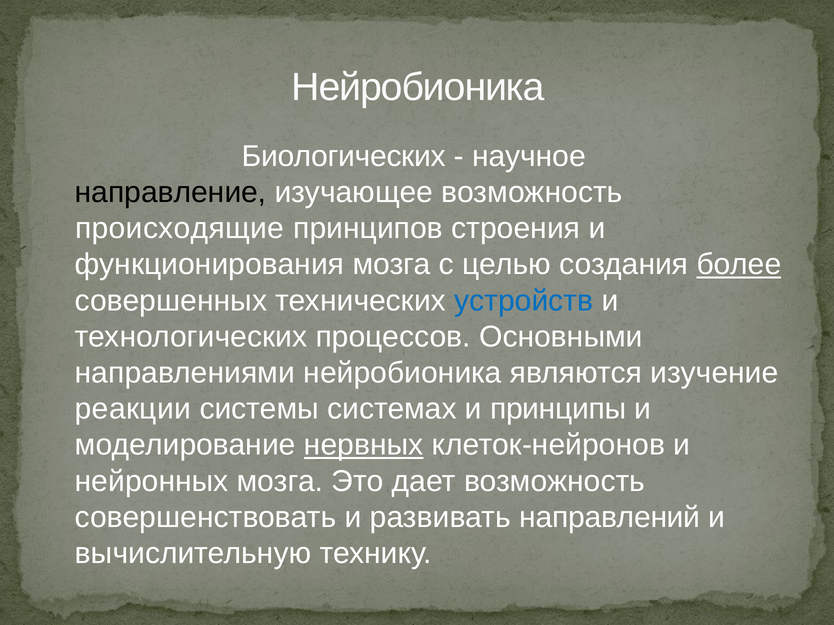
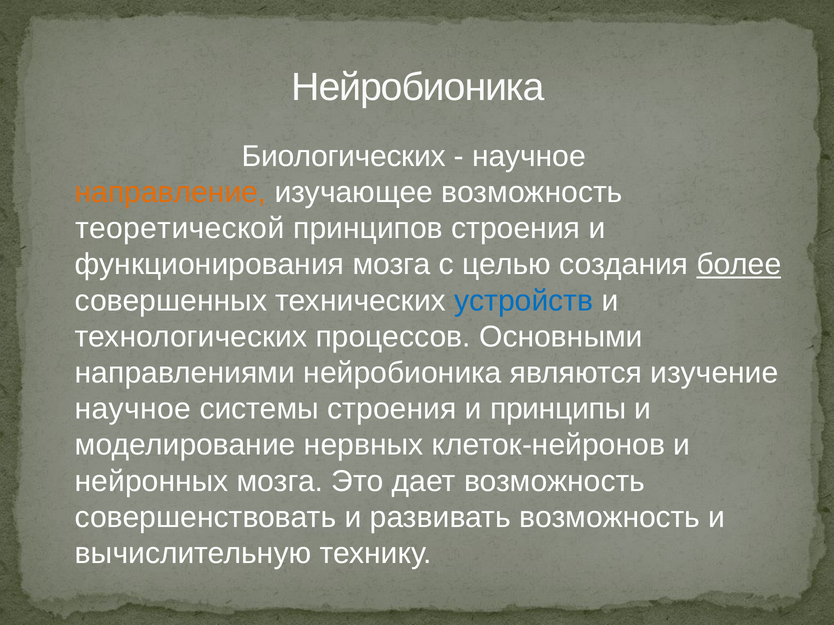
направление colour: black -> orange (171, 193)
происходящие: происходящие -> теоретической (180, 229)
реакции: реакции -> научное (133, 409)
системы системах: системах -> строения (392, 409)
нервных underline: present -> none (364, 445)
развивать направлений: направлений -> возможность (610, 518)
